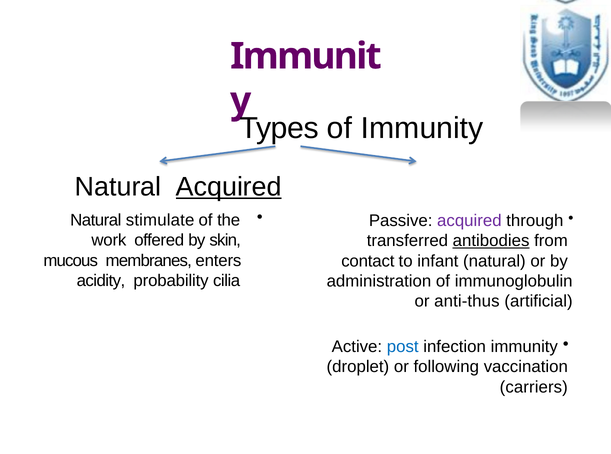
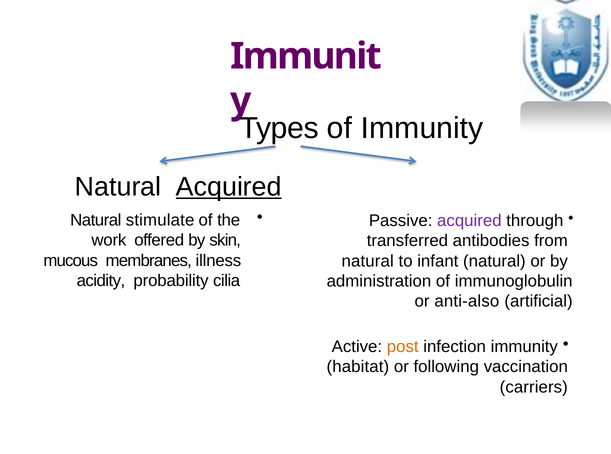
antibodies underline: present -> none (491, 241)
enters: enters -> illness (218, 260)
contact: contact -> natural (368, 261)
anti-thus: anti-thus -> anti-also (467, 301)
post colour: blue -> orange (403, 347)
droplet: droplet -> habitat (358, 367)
